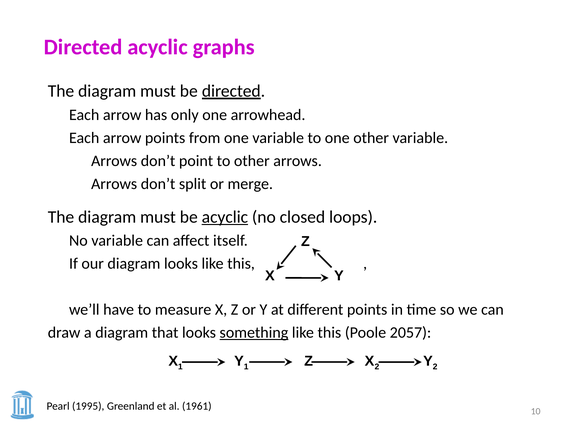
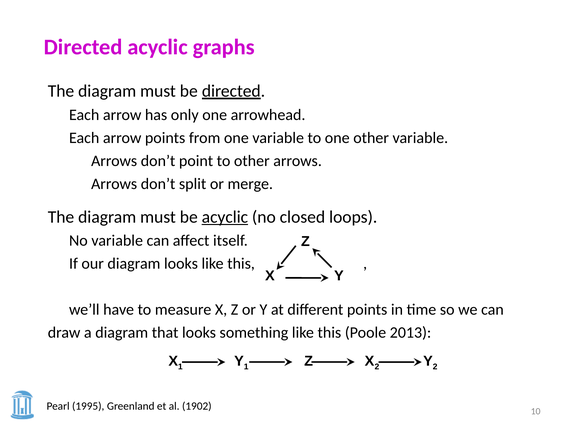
something underline: present -> none (254, 333)
2057: 2057 -> 2013 (411, 333)
1961: 1961 -> 1902 (197, 406)
